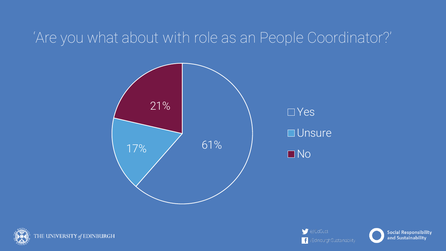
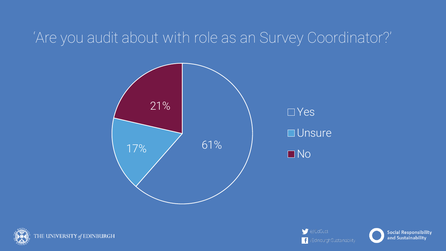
what: what -> audit (103, 38)
People: People -> Survey (282, 38)
